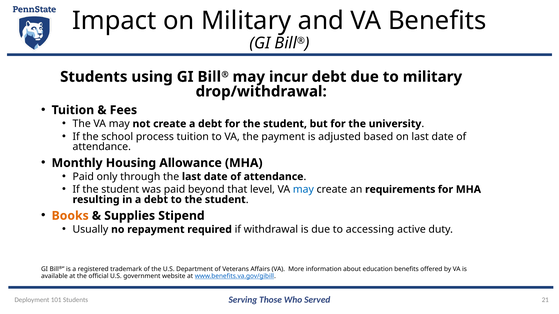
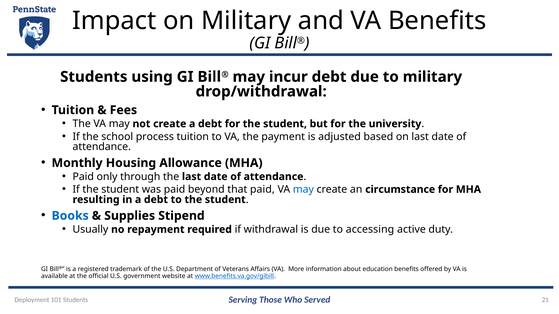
that level: level -> paid (262, 190)
requirements: requirements -> circumstance (400, 190)
Books colour: orange -> blue (70, 216)
